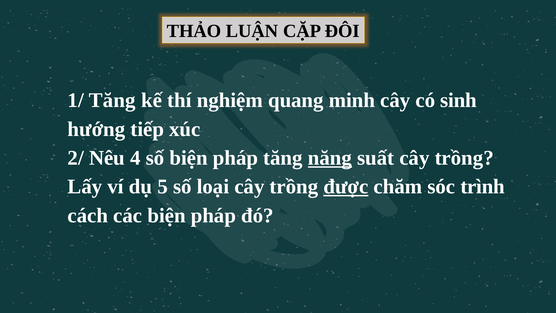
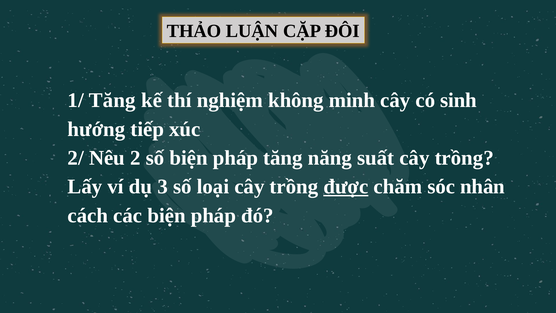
quang: quang -> không (296, 100)
4: 4 -> 2 (135, 158)
năng underline: present -> none (330, 158)
5: 5 -> 3 (163, 187)
trình: trình -> nhân (483, 187)
